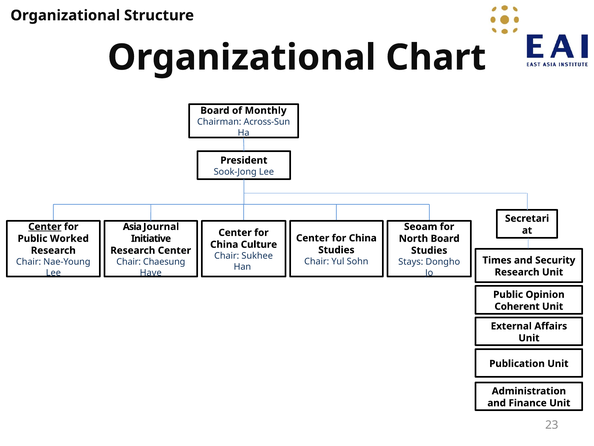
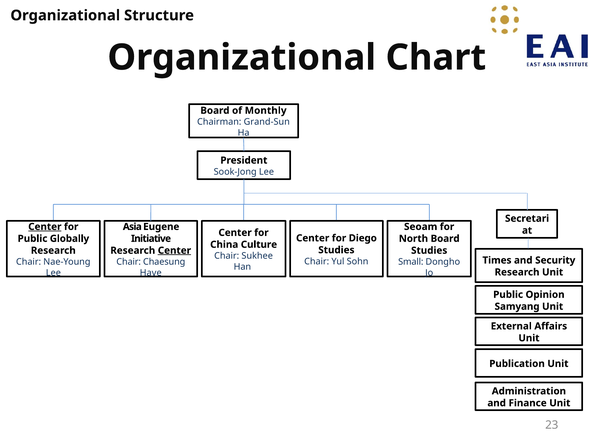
Across-Sun: Across-Sun -> Grand-Sun (267, 122)
Journal: Journal -> Eugene (161, 226)
China: China -> Diego (363, 238)
Worked: Worked -> Globally (69, 238)
Center underline: none -> present (174, 250)
Stays: Stays -> Small (411, 262)
Coherent: Coherent -> Samyang (517, 306)
